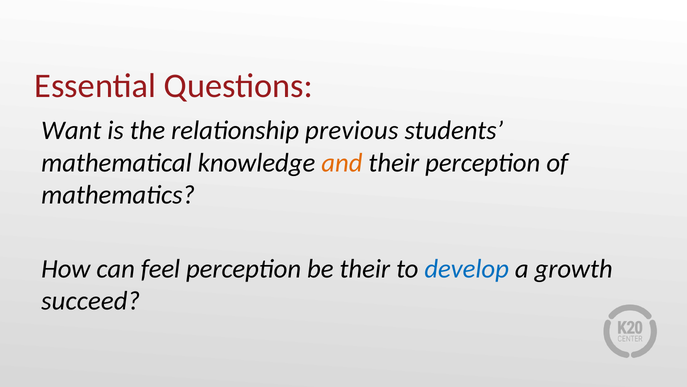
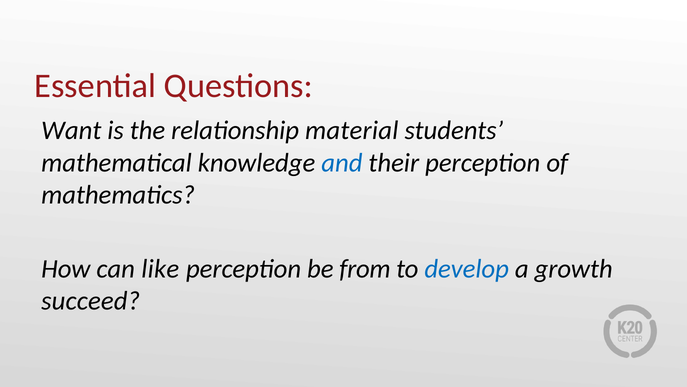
previous: previous -> material (352, 130)
and colour: orange -> blue (342, 162)
feel: feel -> like (160, 269)
be their: their -> from (365, 269)
